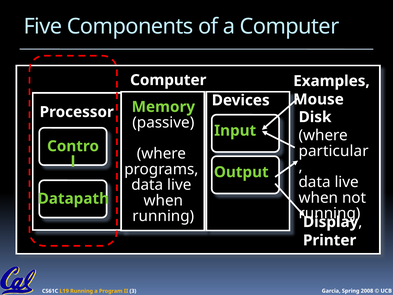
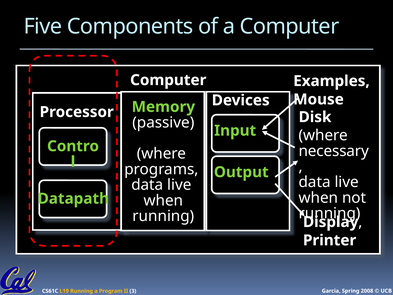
particular: particular -> necessary (334, 151)
